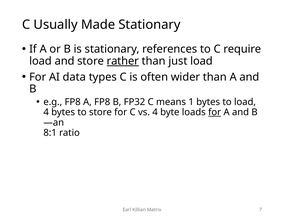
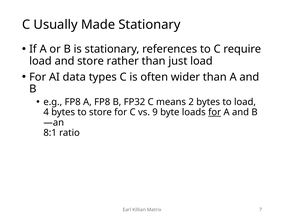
rather underline: present -> none (123, 61)
1: 1 -> 2 (191, 102)
vs 4: 4 -> 9 (155, 112)
